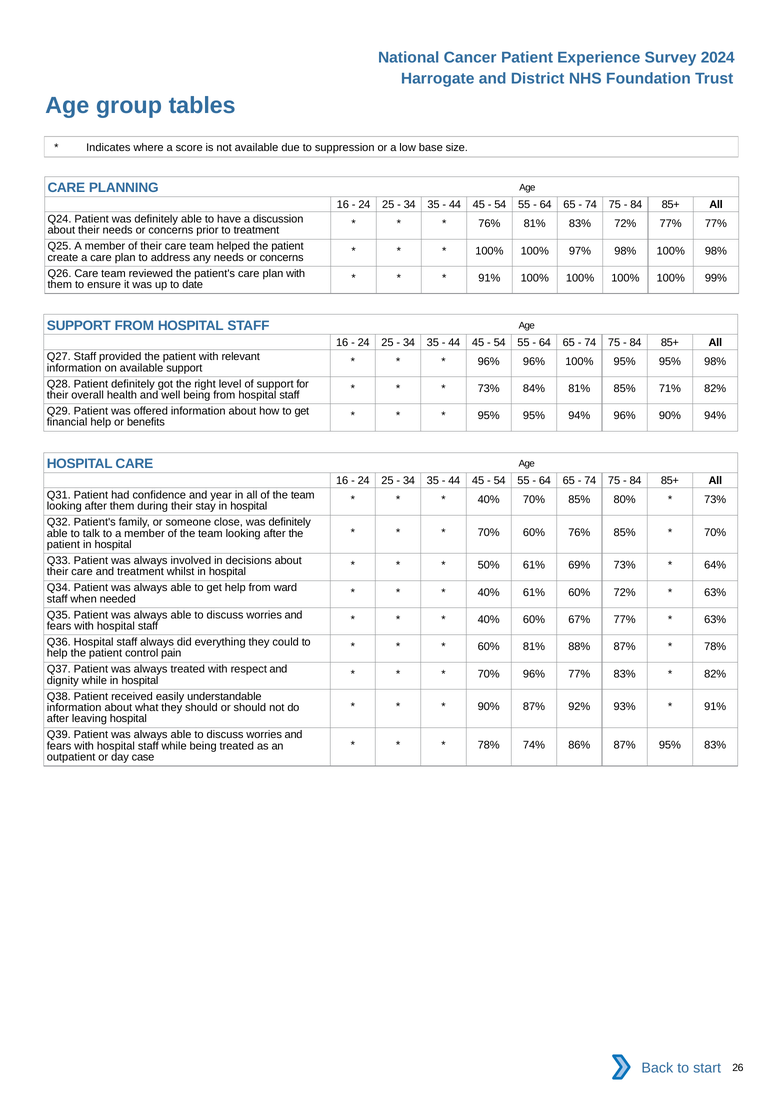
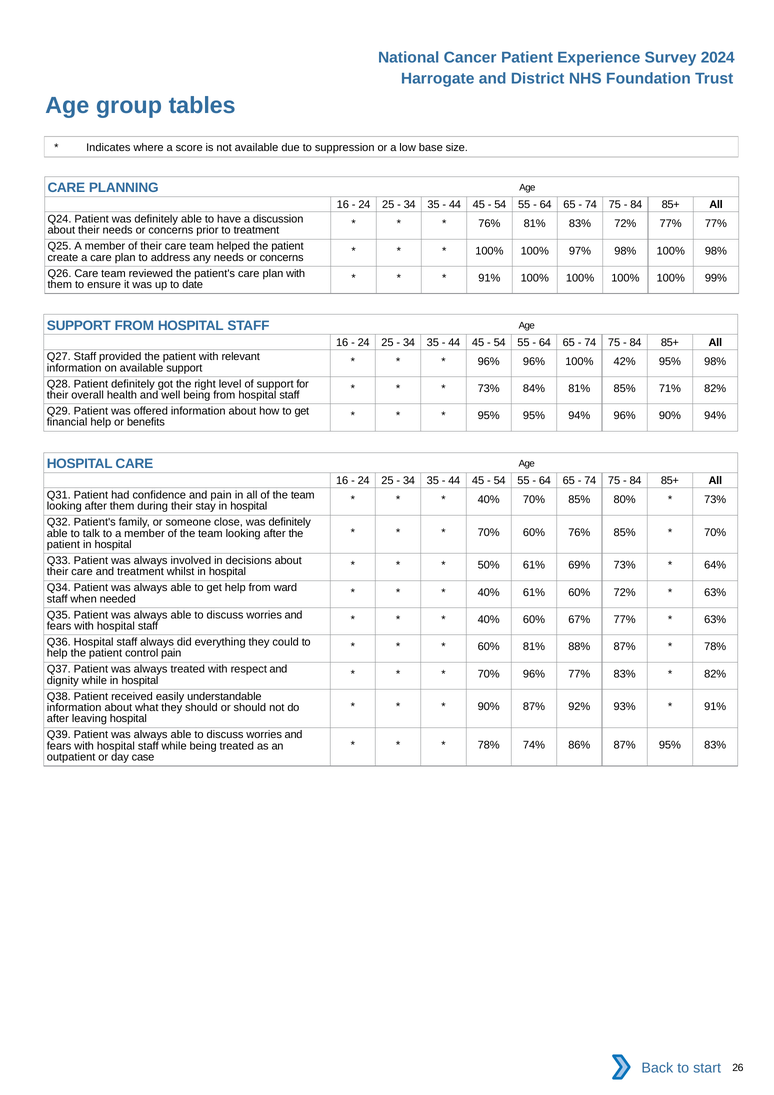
100% 95%: 95% -> 42% (625, 362)
and year: year -> pain (221, 495)
